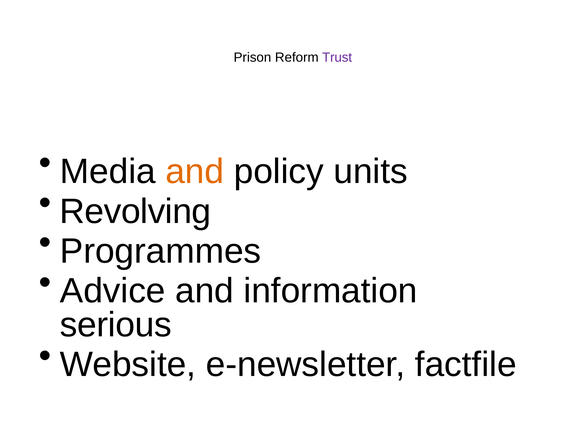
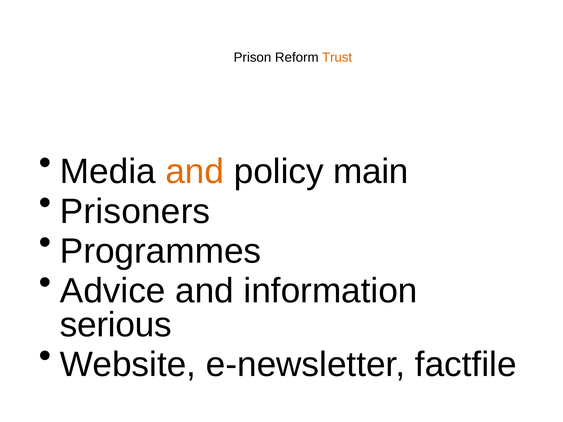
Trust colour: purple -> orange (337, 57)
units: units -> main (371, 172)
Revolving: Revolving -> Prisoners (135, 212)
